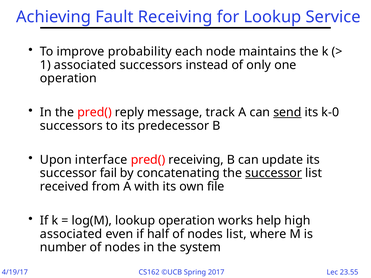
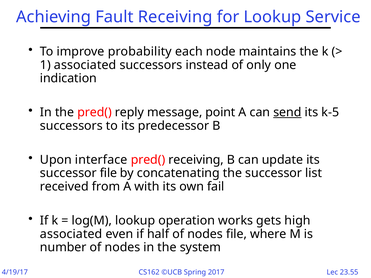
operation: operation -> indication (68, 78)
track: track -> point (220, 113)
k-0: k-0 -> k-5 (330, 113)
successor fail: fail -> file (108, 173)
successor underline: present -> none (274, 173)
file: file -> fail (216, 187)
help: help -> gets (269, 221)
nodes list: list -> file (237, 234)
